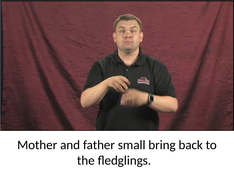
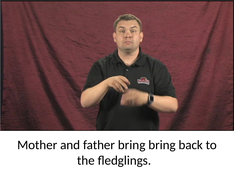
father small: small -> bring (132, 144)
